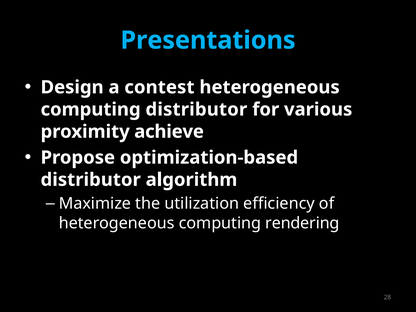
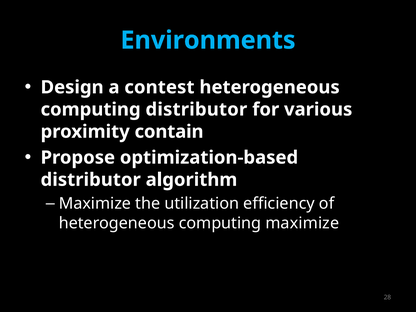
Presentations: Presentations -> Environments (208, 40)
achieve: achieve -> contain (169, 132)
computing rendering: rendering -> maximize (302, 223)
